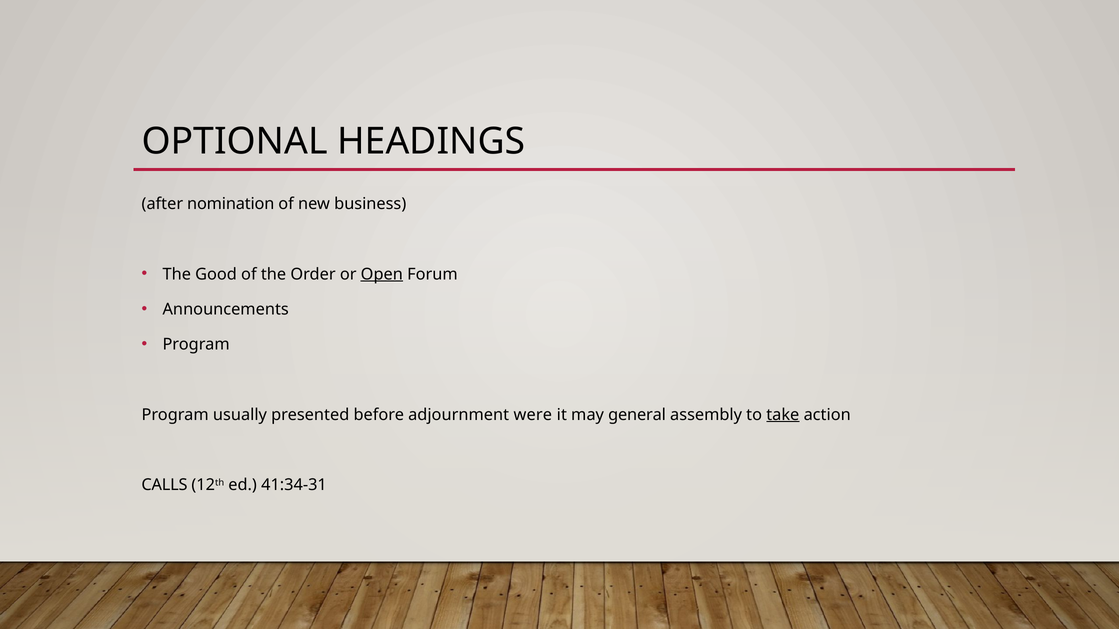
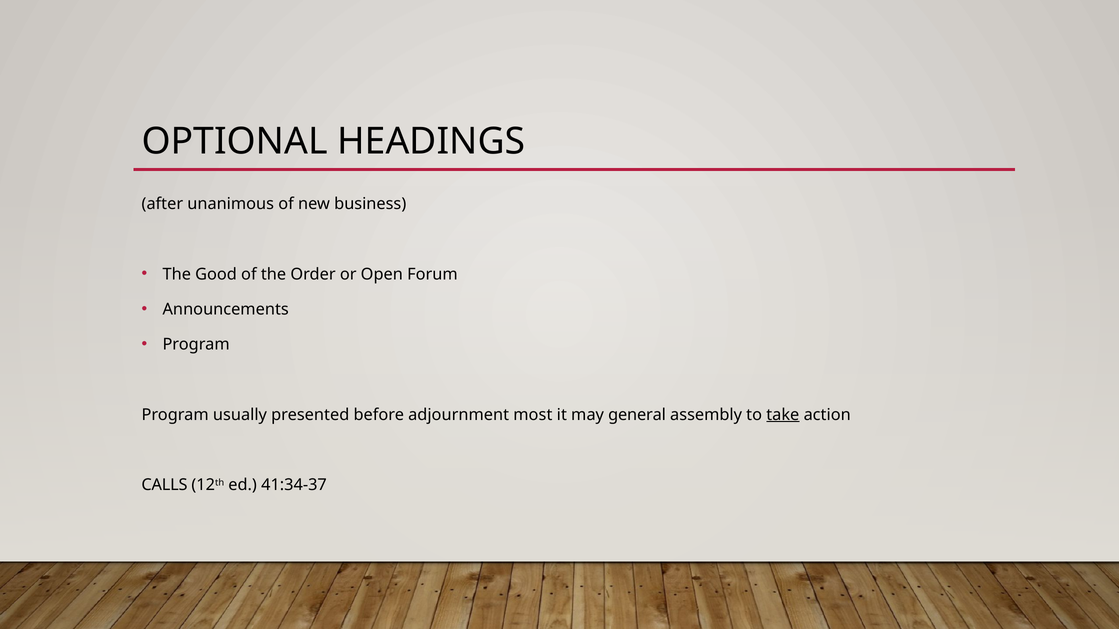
nomination: nomination -> unanimous (231, 204)
Open underline: present -> none (382, 274)
were: were -> most (533, 415)
41:34-31: 41:34-31 -> 41:34-37 (294, 485)
